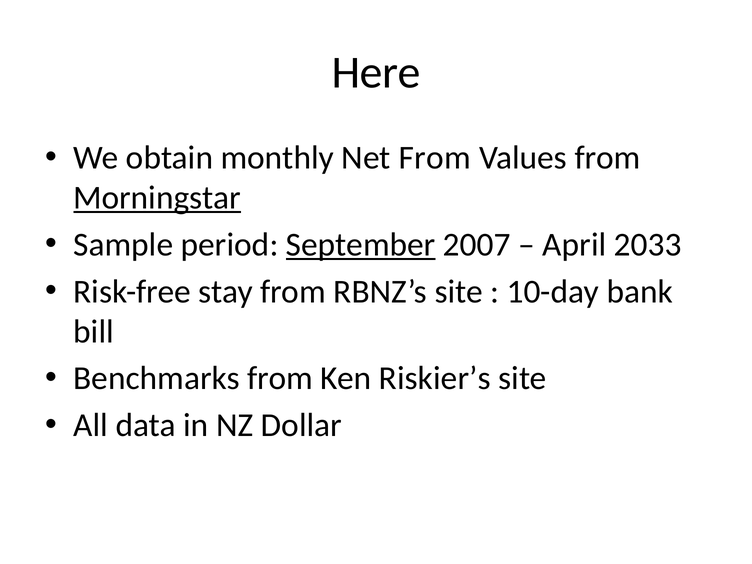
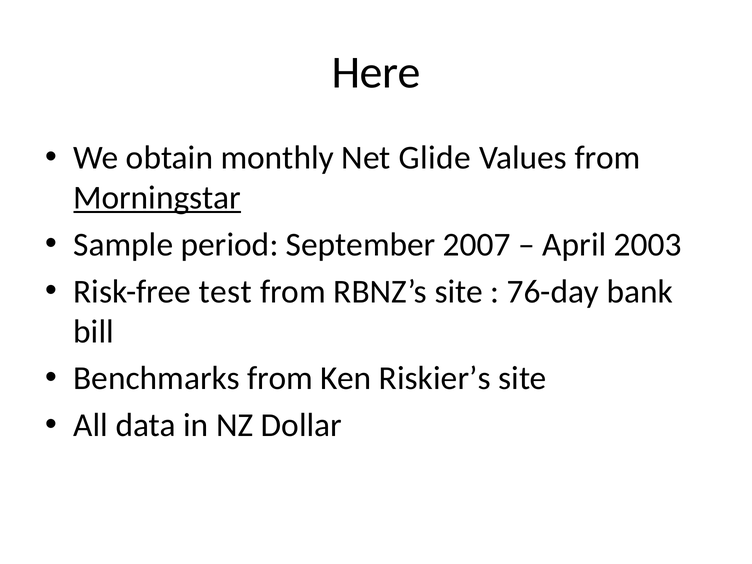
Net From: From -> Glide (435, 158)
September underline: present -> none (361, 245)
2033: 2033 -> 2003 (648, 245)
stay: stay -> test (225, 291)
10-day: 10-day -> 76-day (553, 291)
